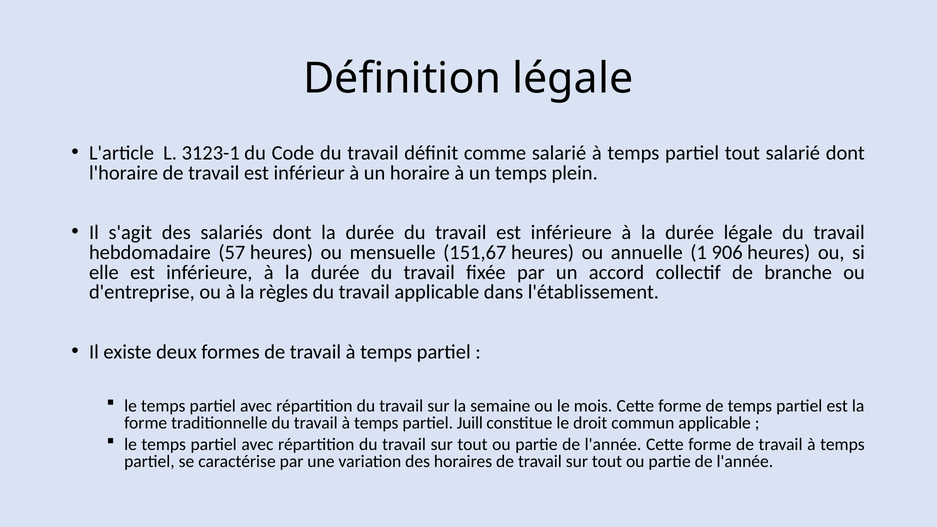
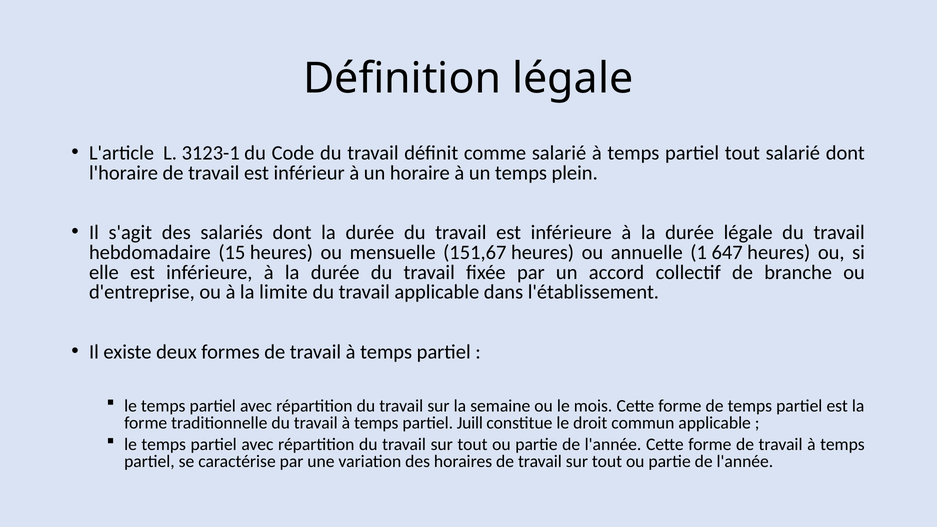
57: 57 -> 15 (232, 252)
906: 906 -> 647 (727, 252)
règles: règles -> limite (283, 292)
